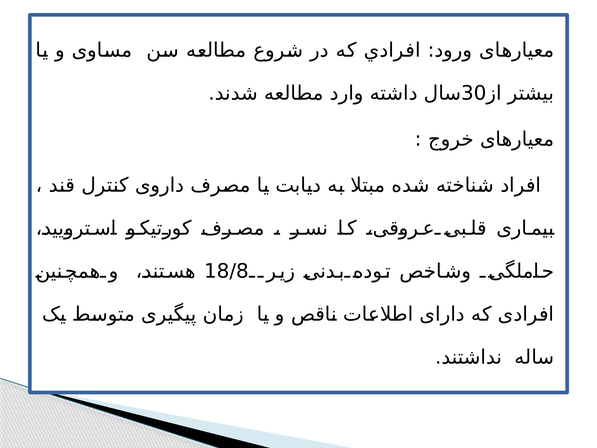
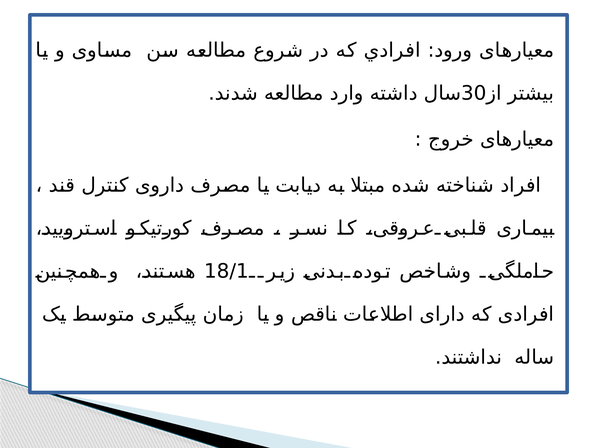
18/8: 18/8 -> 18/1 (227, 271)
